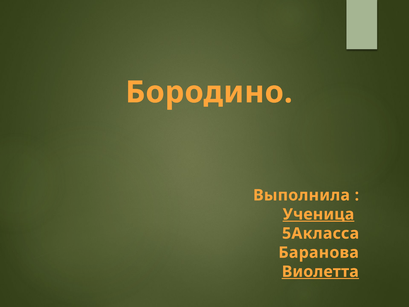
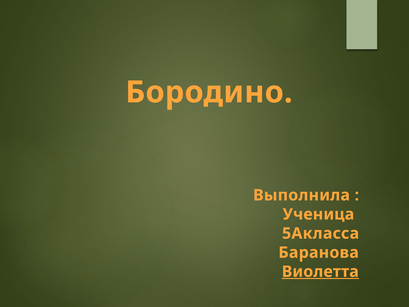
Ученица underline: present -> none (318, 214)
